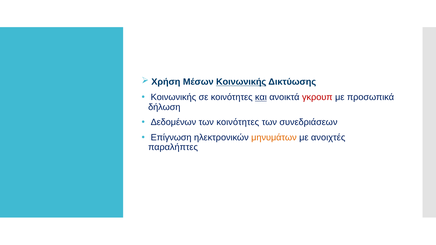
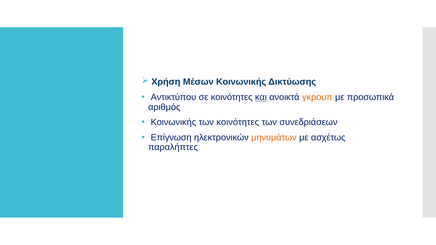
Κοινωνικής underline: present -> none (241, 82)
Κοινωνικής: Κοινωνικής -> Αντικτύπου (173, 97)
γκρουπ colour: red -> orange (317, 97)
δήλωση: δήλωση -> αριθμός (164, 107)
Δεδομένων: Δεδομένων -> Κοινωνικής (173, 122)
ανοιχτές: ανοιχτές -> ασχέτως (328, 138)
